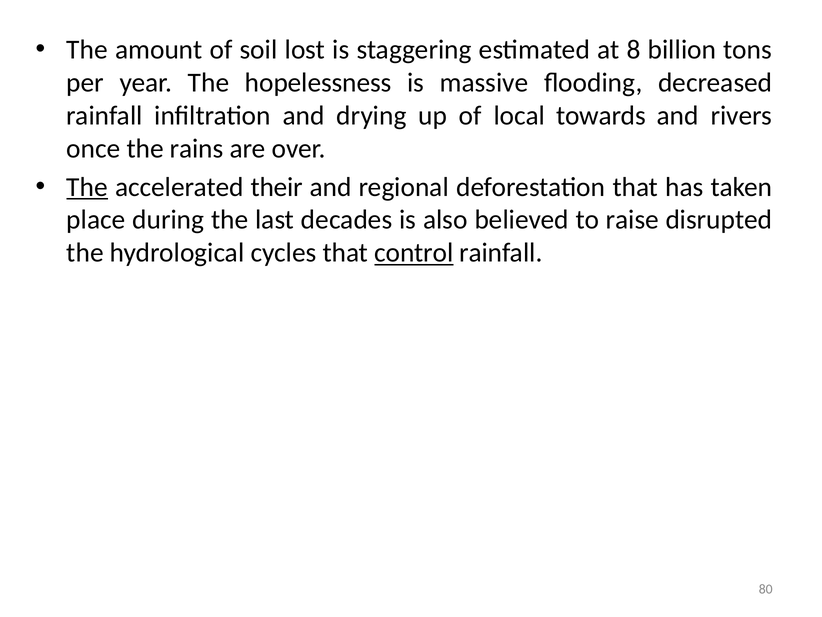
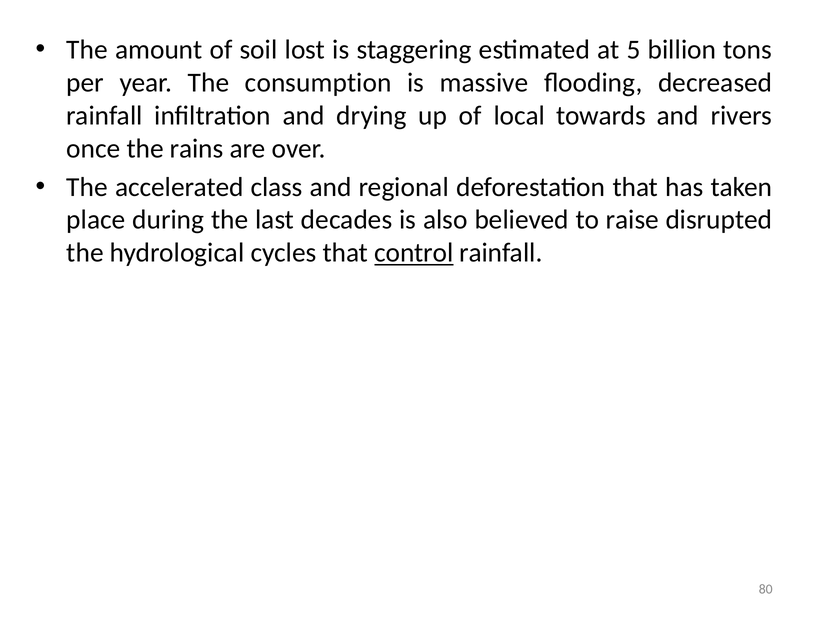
8: 8 -> 5 (633, 50)
hopelessness: hopelessness -> consumption (318, 83)
The underline: present -> none (87, 187)
their: their -> class (277, 187)
